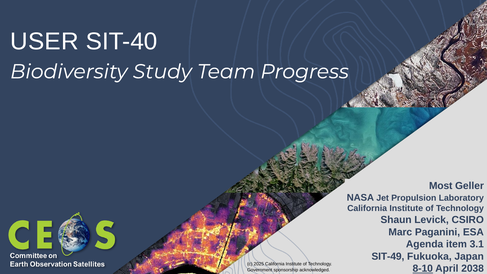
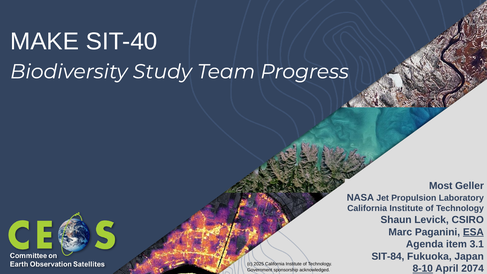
USER: USER -> MAKE (45, 41)
ESA underline: none -> present (473, 232)
SIT-49: SIT-49 -> SIT-84 (388, 256)
2038: 2038 -> 2074 (473, 268)
